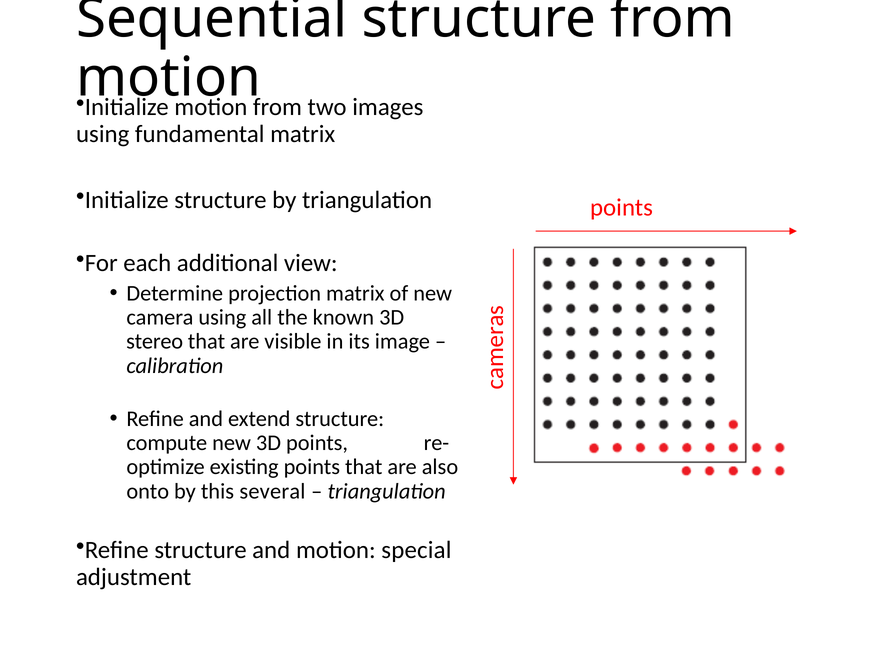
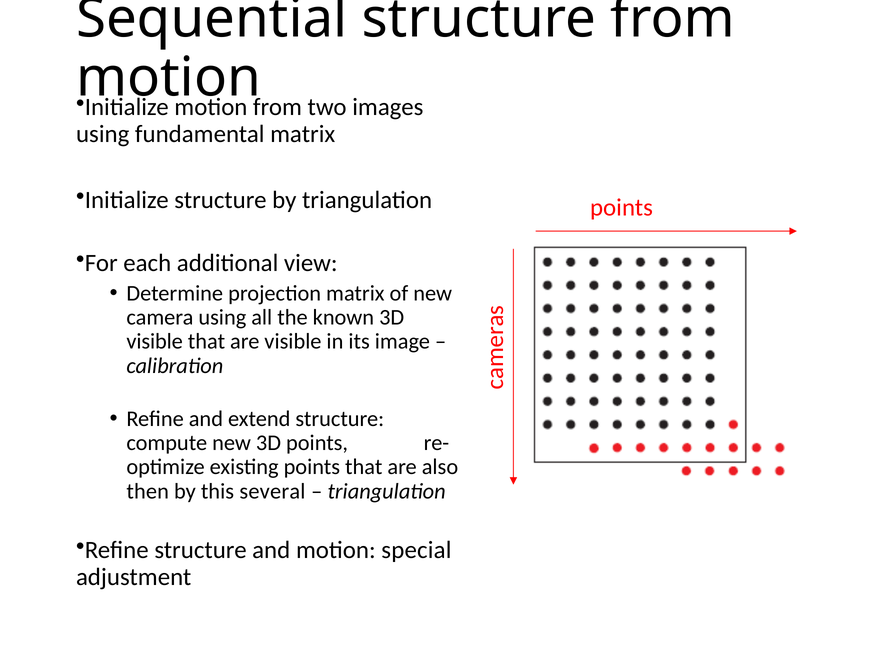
stereo: stereo -> visible (155, 342)
onto: onto -> then (148, 491)
